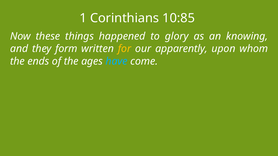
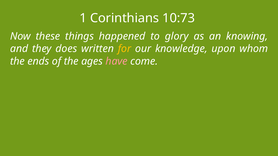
10:85: 10:85 -> 10:73 (179, 18)
form: form -> does (66, 49)
apparently: apparently -> knowledge (181, 49)
have colour: light blue -> pink (117, 61)
